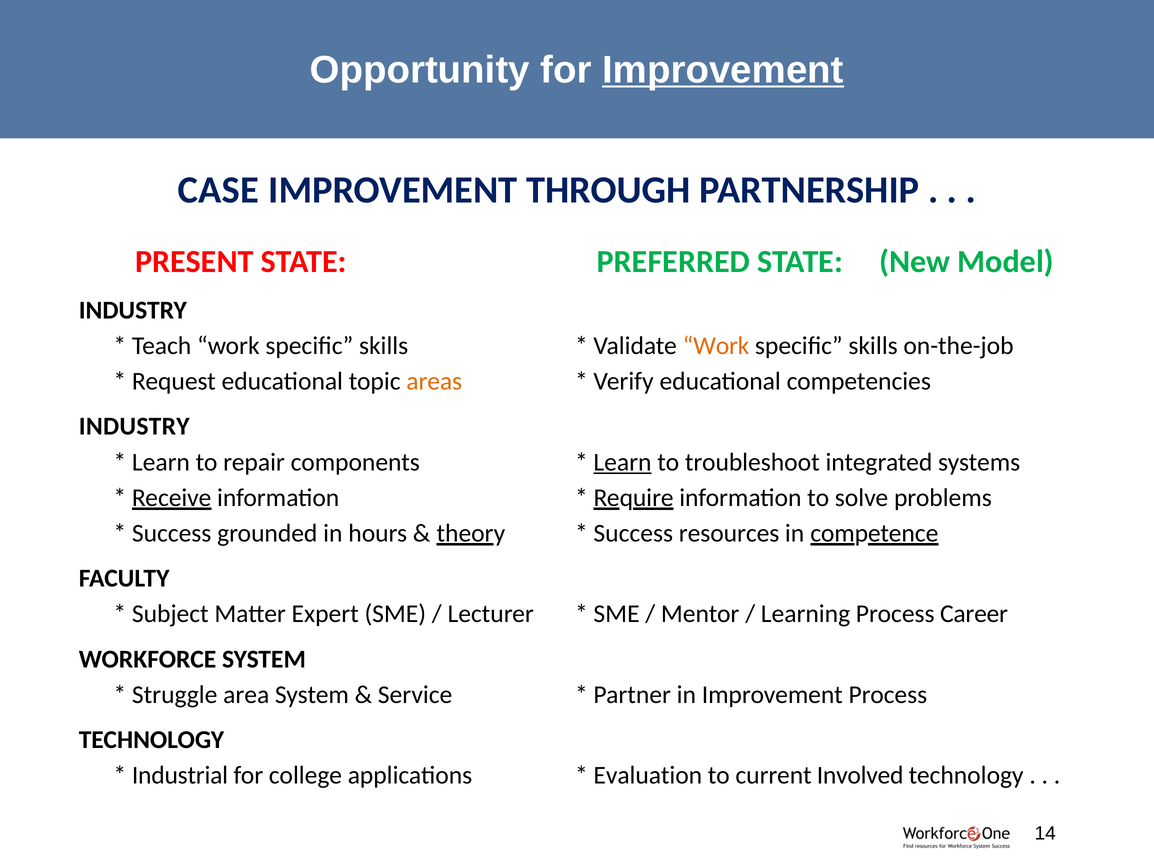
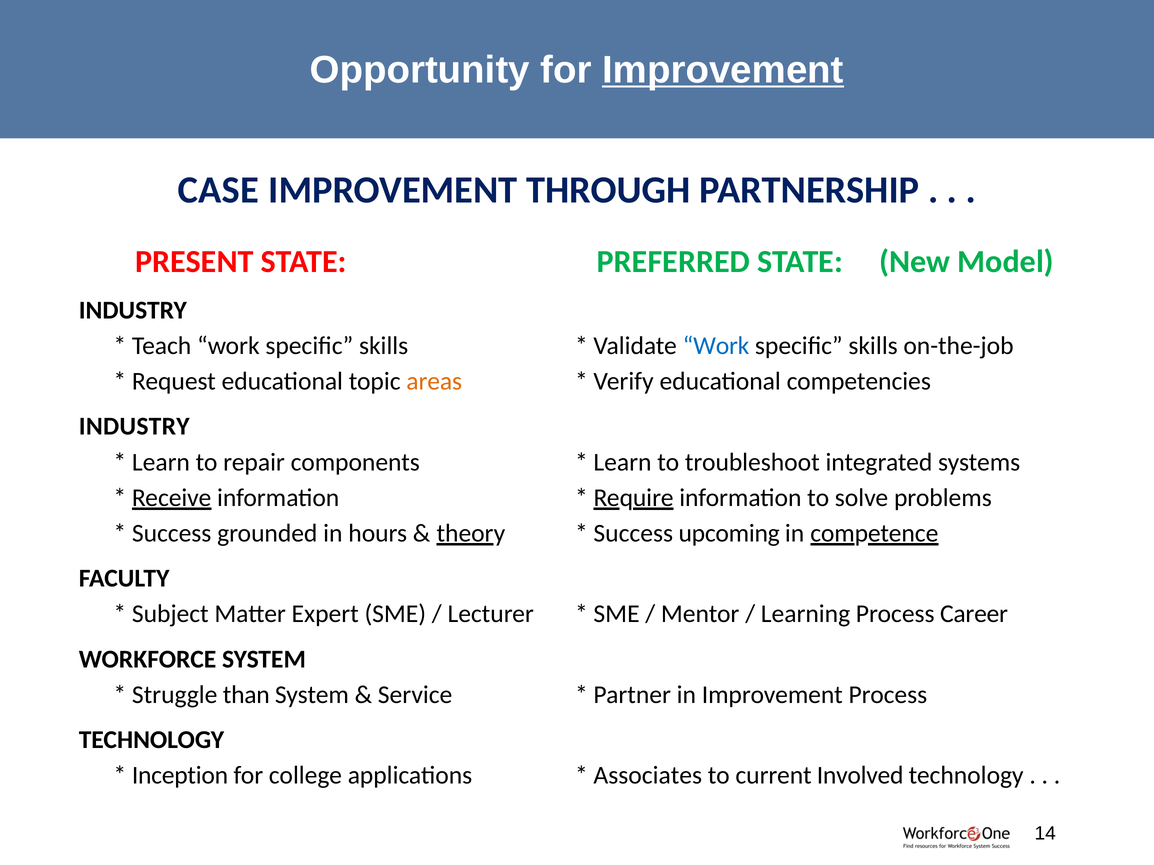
Work colour: orange -> blue (716, 346)
Learn underline: present -> none (623, 462)
resources: resources -> upcoming (729, 534)
area: area -> than (246, 695)
Industrial: Industrial -> Inception (180, 776)
Evaluation: Evaluation -> Associates (648, 776)
